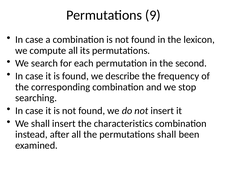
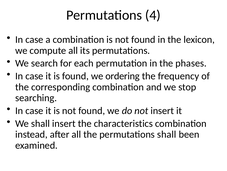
9: 9 -> 4 (153, 15)
second: second -> phases (191, 63)
describe: describe -> ordering (123, 76)
